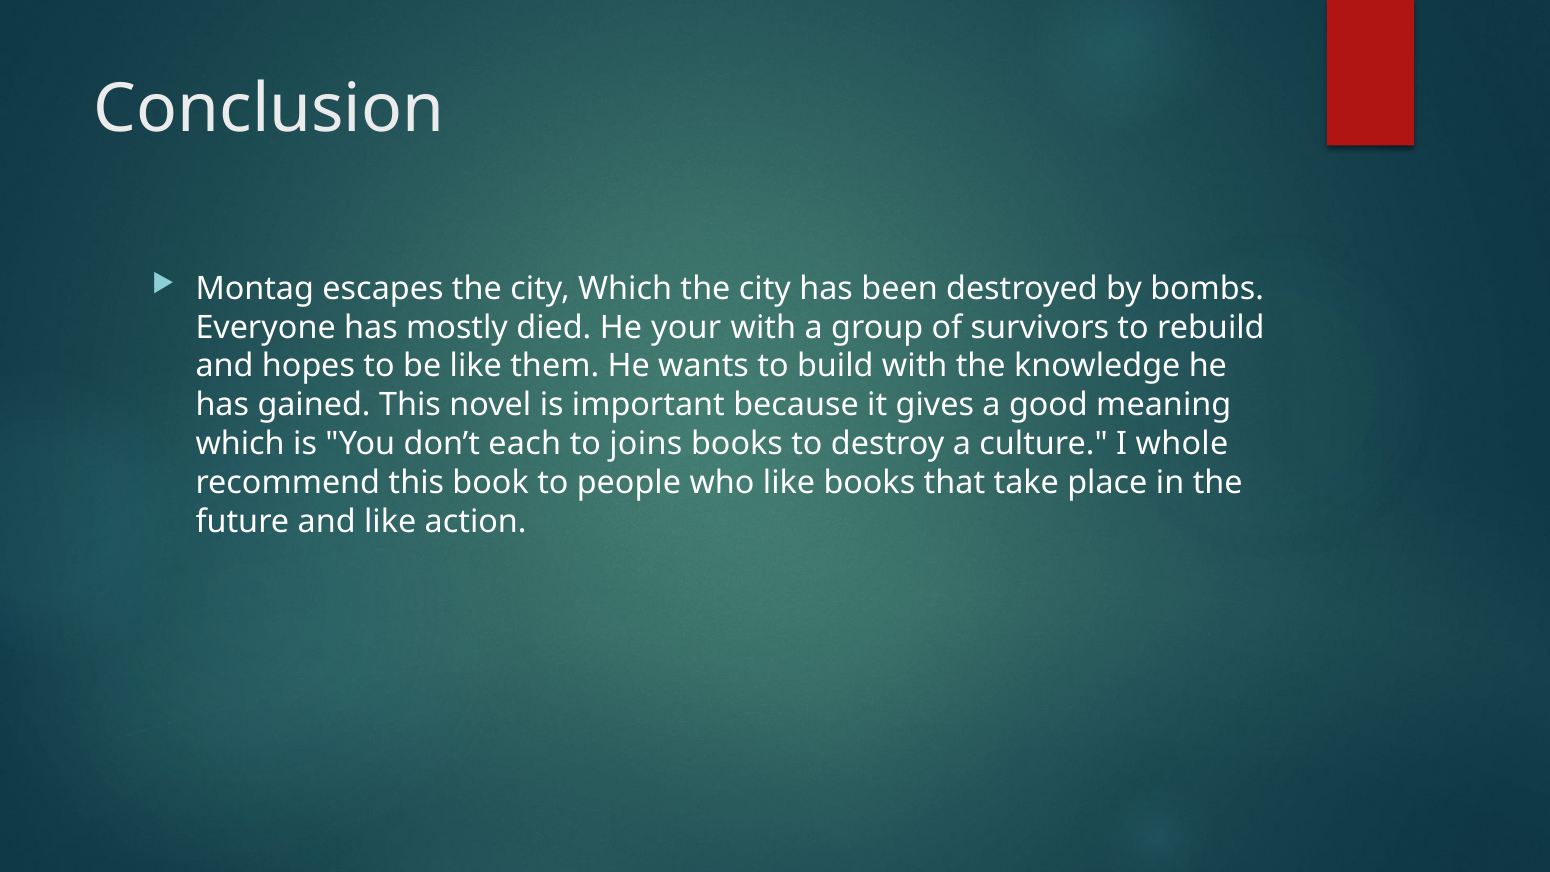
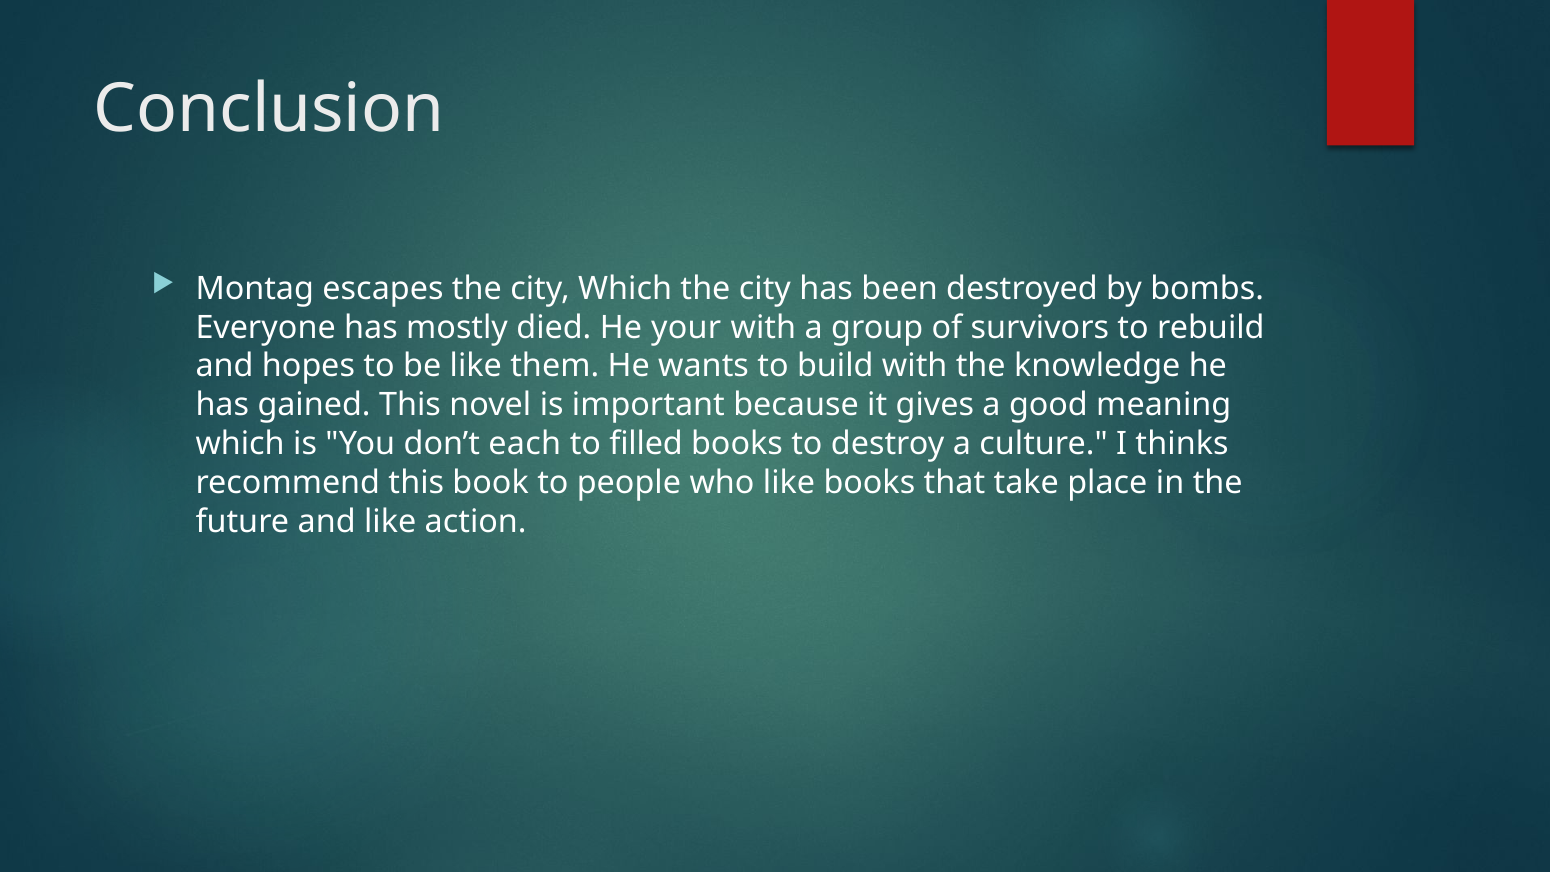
joins: joins -> filled (646, 444)
whole: whole -> thinks (1182, 444)
